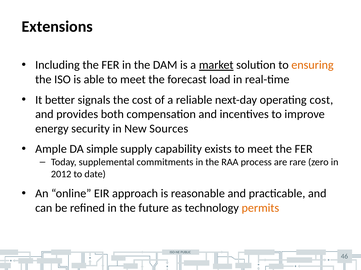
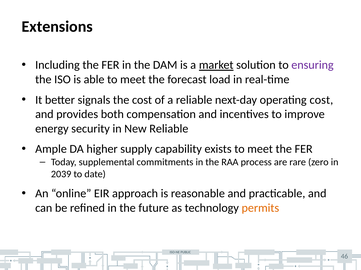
ensuring colour: orange -> purple (312, 65)
New Sources: Sources -> Reliable (169, 129)
simple: simple -> higher (102, 149)
2012: 2012 -> 2039 (61, 175)
